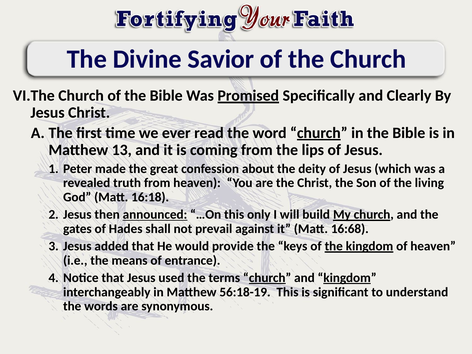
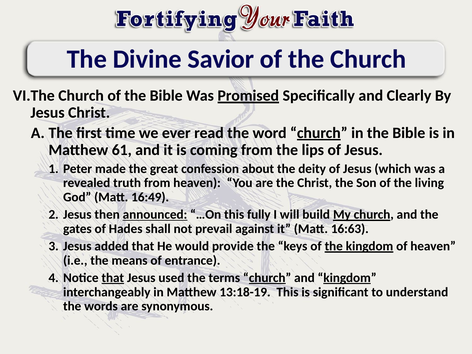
13: 13 -> 61 (122, 150)
16:18: 16:18 -> 16:49 (150, 197)
only: only -> fully (259, 215)
16:68: 16:68 -> 16:63 (350, 229)
that underline: none -> present (113, 278)
56:18-19: 56:18-19 -> 13:18-19 (245, 292)
